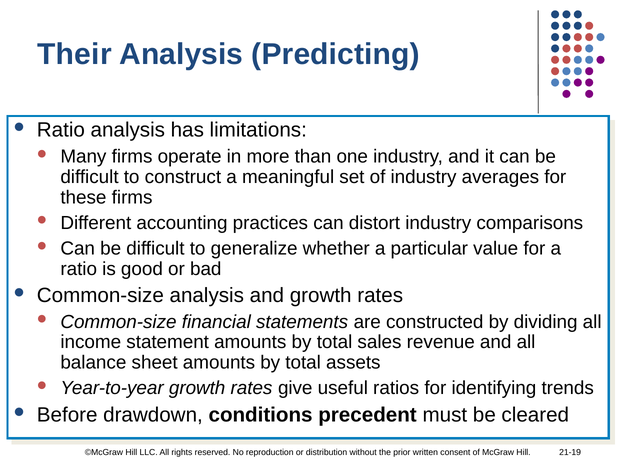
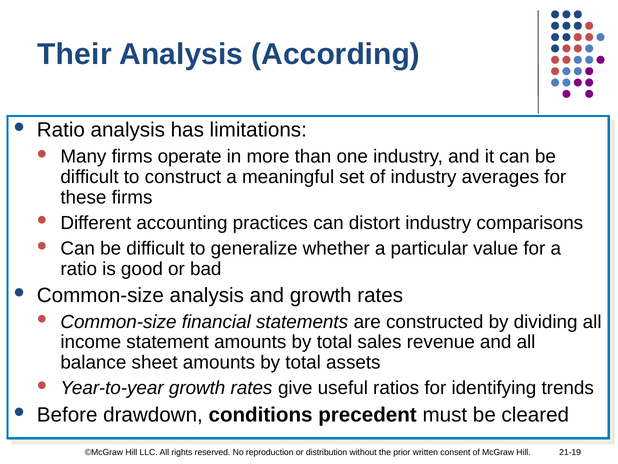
Predicting: Predicting -> According (336, 54)
